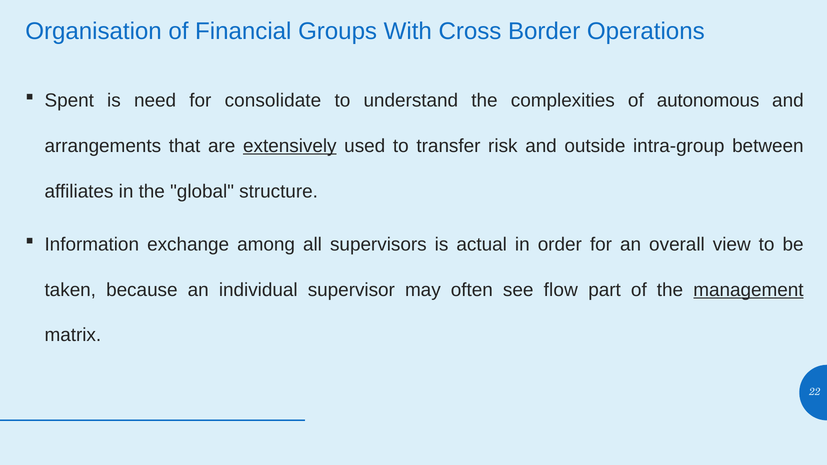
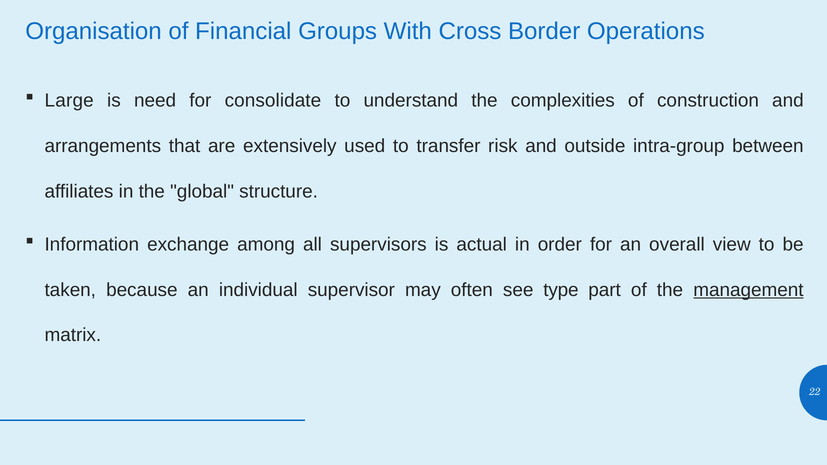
Spent: Spent -> Large (69, 101)
autonomous: autonomous -> construction (708, 101)
extensively underline: present -> none (290, 146)
flow: flow -> type (561, 290)
